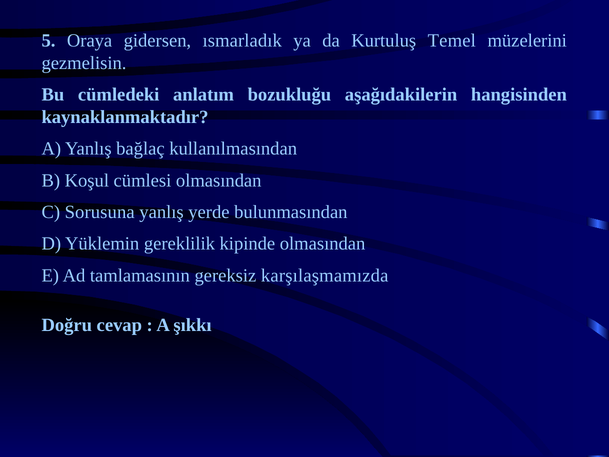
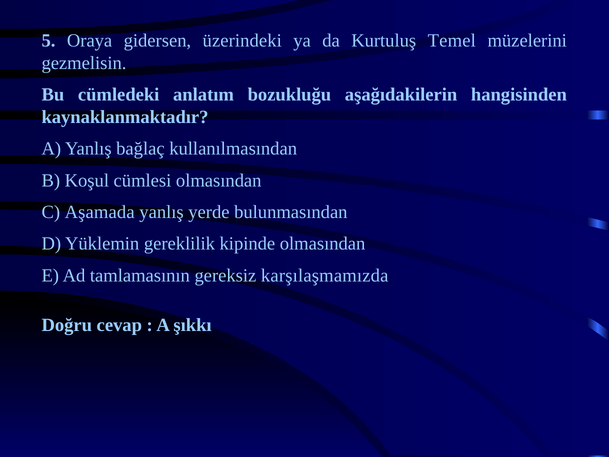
ısmarladık: ısmarladık -> üzerindeki (242, 41)
Sorusuna: Sorusuna -> Aşamada (100, 212)
